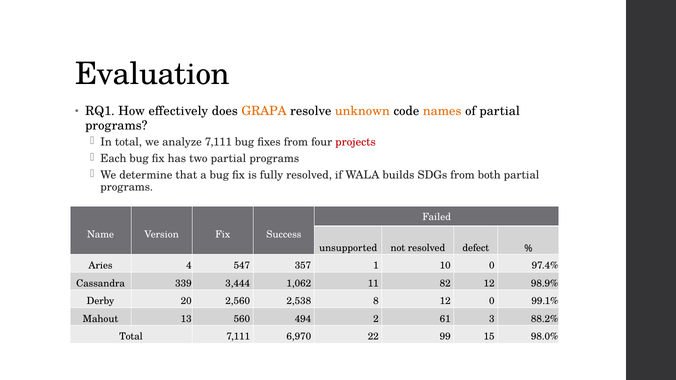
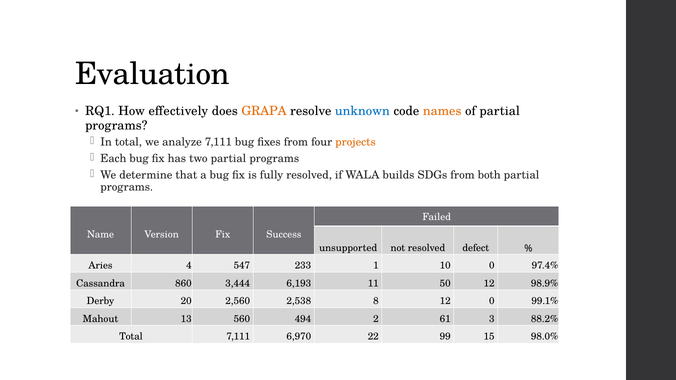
unknown colour: orange -> blue (362, 111)
projects colour: red -> orange (356, 142)
357: 357 -> 233 (303, 266)
339: 339 -> 860 (183, 284)
1,062: 1,062 -> 6,193 (299, 284)
82: 82 -> 50 (445, 284)
